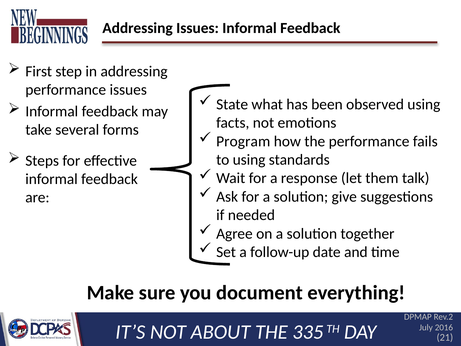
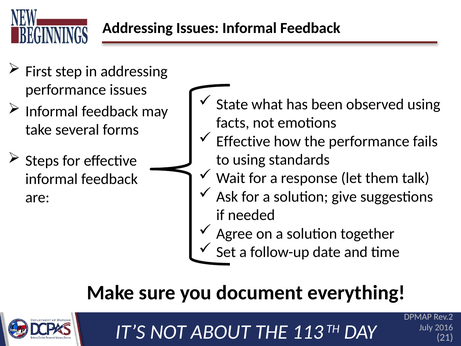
Program: Program -> Effective (243, 141)
335: 335 -> 113 (308, 332)
